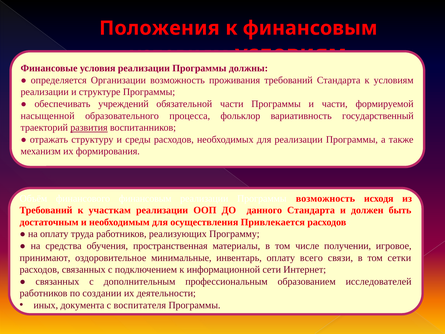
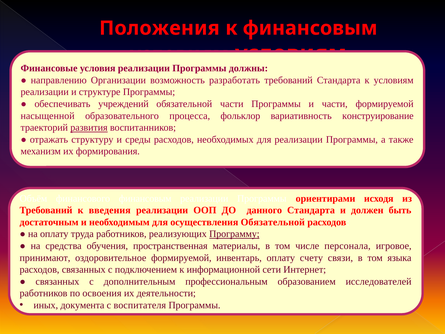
определяется: определяется -> направлению (59, 80)
проживания: проживания -> разработать (235, 80)
государственный: государственный -> конструирование (378, 116)
Программы возможность: возможность -> ориентирами (326, 198)
участкам: участкам -> введения (110, 210)
осуществления Привлекается: Привлекается -> Обязательной (273, 222)
Программу underline: none -> present (234, 234)
получении: получении -> персонала (347, 246)
оздоровительное минимальные: минимальные -> формируемой (181, 258)
всего: всего -> счету (311, 258)
сетки: сетки -> языка (399, 258)
создании: создании -> освоения (102, 293)
